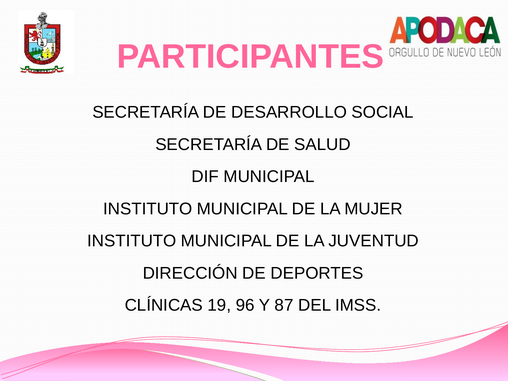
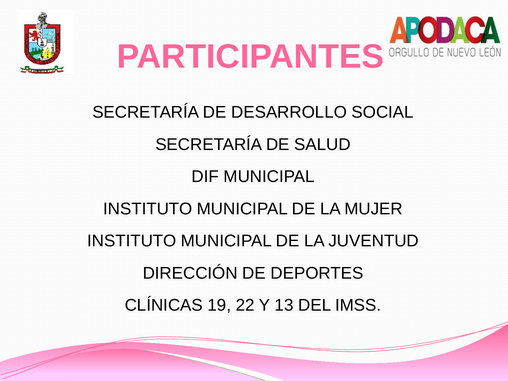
96: 96 -> 22 (245, 305)
87: 87 -> 13 (284, 305)
